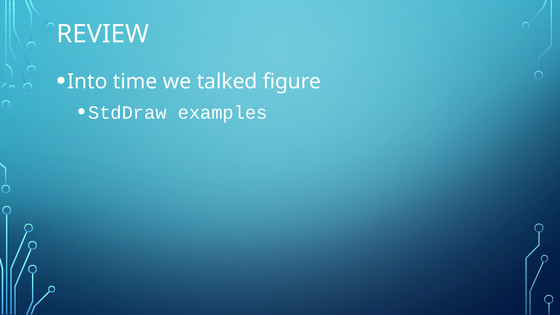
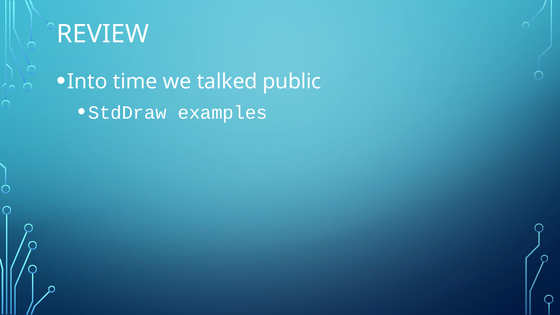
figure: figure -> public (292, 81)
